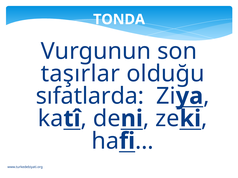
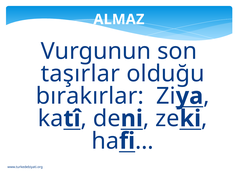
TONDA: TONDA -> ALMAZ (119, 19)
sıfatlarda: sıfatlarda -> bırakırlar (90, 96)
